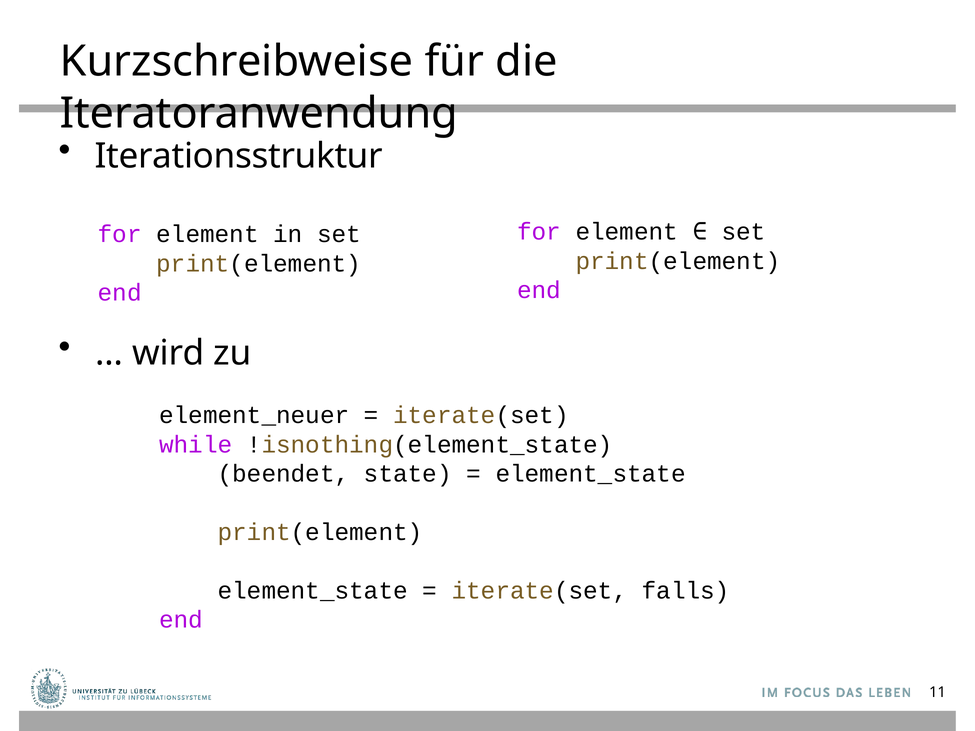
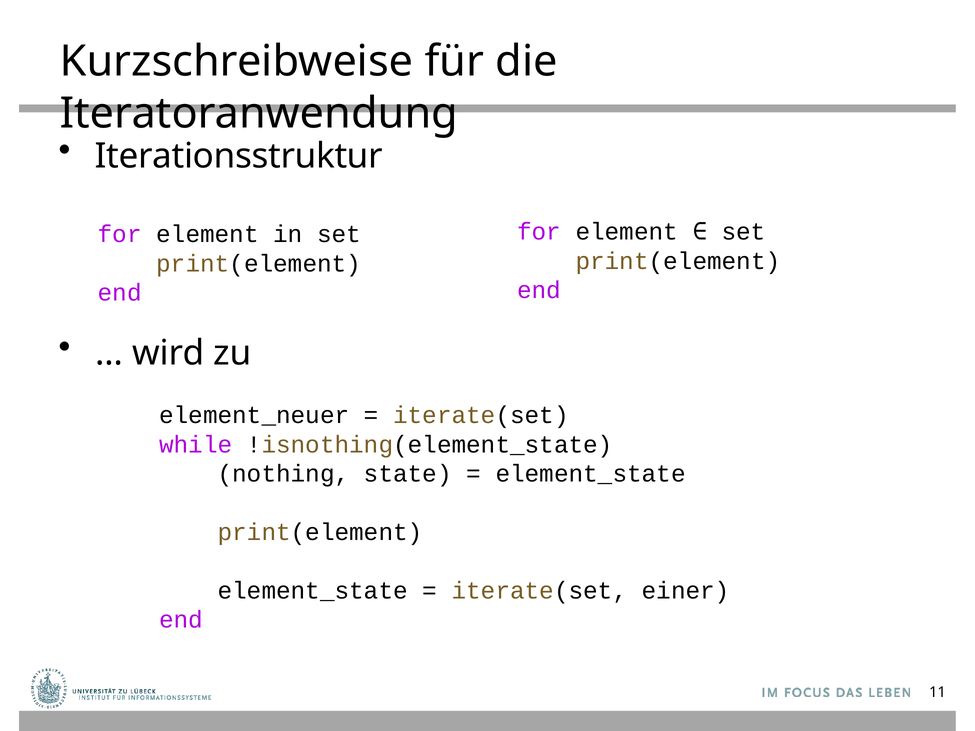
beendet: beendet -> nothing (284, 474)
falls: falls -> einer (686, 591)
